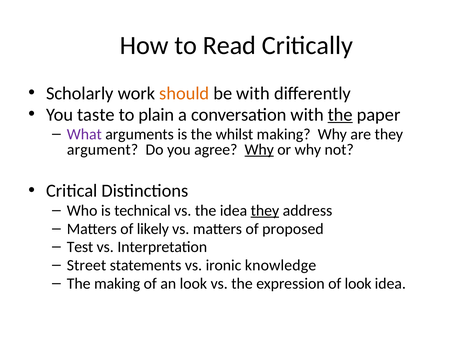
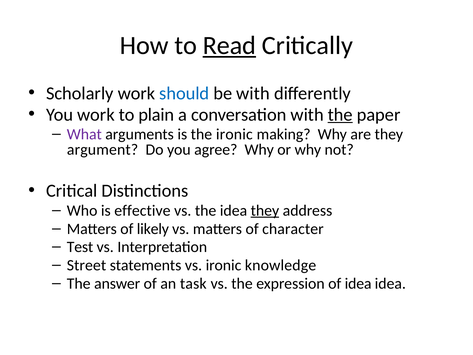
Read underline: none -> present (229, 46)
should colour: orange -> blue (184, 93)
You taste: taste -> work (96, 115)
the whilst: whilst -> ironic (234, 134)
Why underline: present -> none (259, 149)
technical: technical -> effective (142, 210)
proposed: proposed -> character (293, 229)
The making: making -> answer (117, 283)
an look: look -> task (193, 283)
of look: look -> idea (358, 283)
